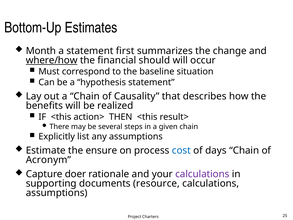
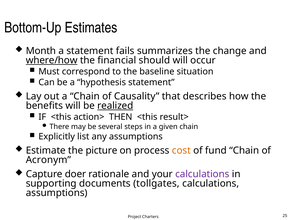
first: first -> fails (125, 51)
realized underline: none -> present (115, 105)
ensure: ensure -> picture (101, 150)
cost colour: blue -> orange (181, 150)
days: days -> fund (216, 150)
resource: resource -> tollgates (156, 183)
